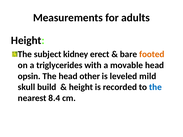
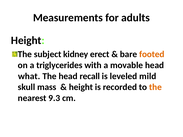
opsin: opsin -> what (29, 76)
other: other -> recall (90, 76)
build: build -> mass (47, 87)
the colour: blue -> orange (155, 87)
8.4: 8.4 -> 9.3 (54, 98)
